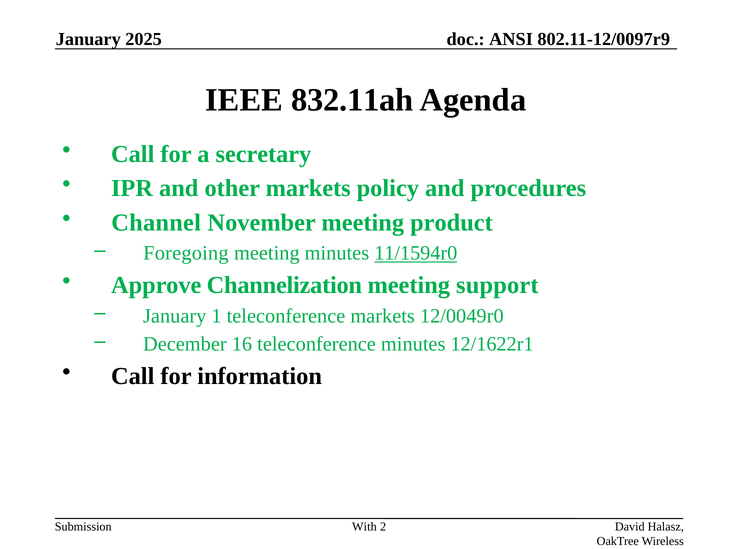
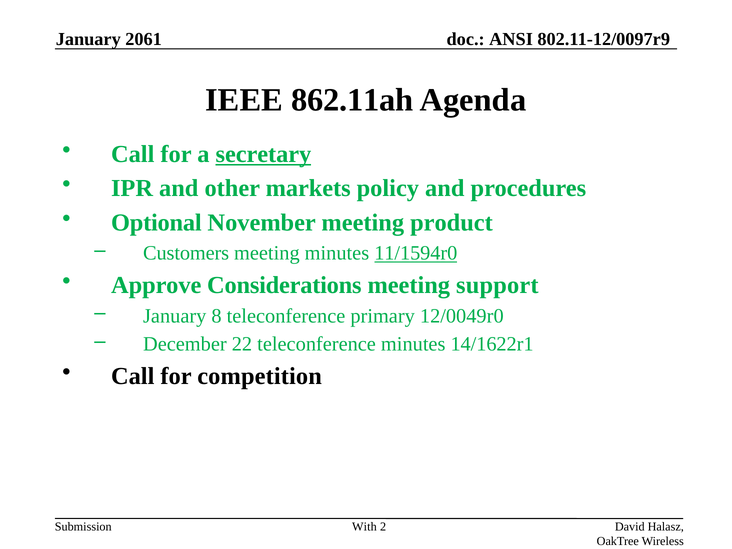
2025: 2025 -> 2061 (144, 39)
832.11ah: 832.11ah -> 862.11ah (352, 100)
secretary underline: none -> present (263, 154)
Channel: Channel -> Optional (156, 223)
Foregoing: Foregoing -> Customers (186, 253)
Channelization: Channelization -> Considerations (284, 285)
1: 1 -> 8 (217, 316)
teleconference markets: markets -> primary (383, 316)
16: 16 -> 22 (242, 344)
12/1622r1: 12/1622r1 -> 14/1622r1 (492, 344)
information: information -> competition (260, 376)
